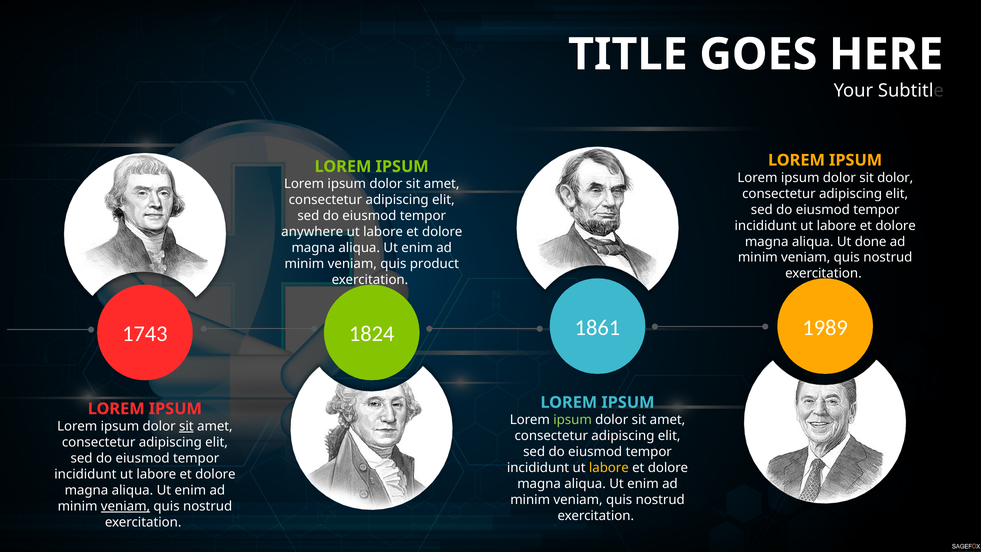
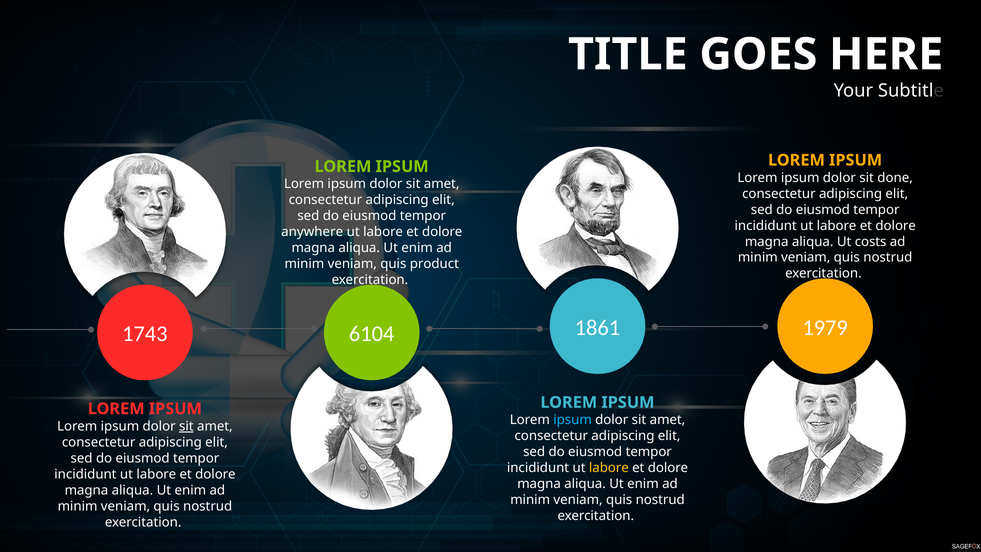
sit dolor: dolor -> done (895, 178)
done: done -> costs (871, 242)
1989: 1989 -> 1979 (825, 328)
1824: 1824 -> 6104 (372, 334)
ipsum colour: light green -> light blue (573, 420)
veniam underline: present -> none (125, 506)
